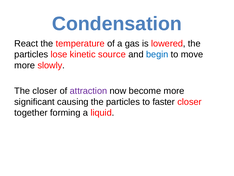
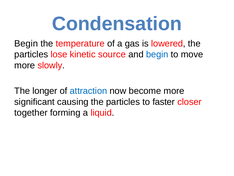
React: React -> Begin (26, 43)
The closer: closer -> longer (45, 91)
attraction colour: purple -> blue (88, 91)
